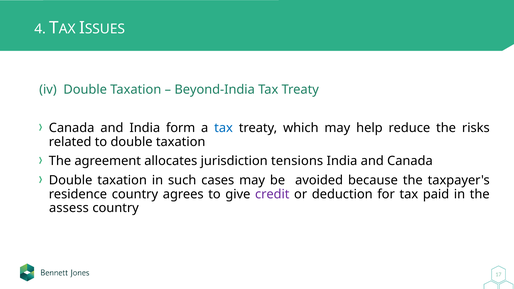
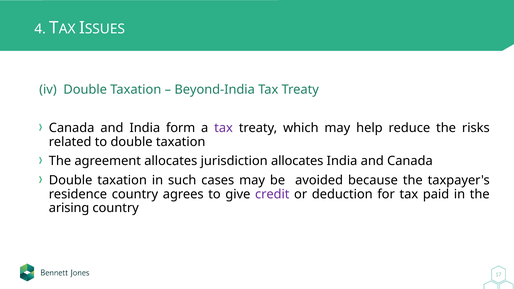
tax colour: blue -> purple (224, 128)
jurisdiction tensions: tensions -> allocates (297, 161)
assess: assess -> arising (69, 208)
